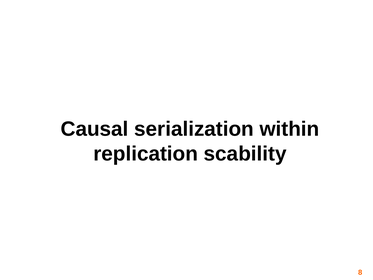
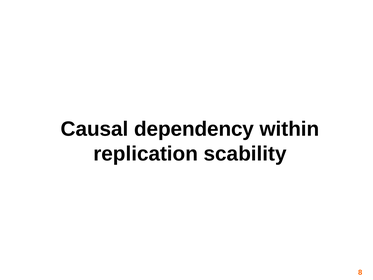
serialization: serialization -> dependency (194, 129)
